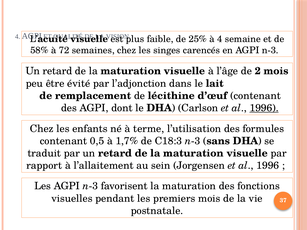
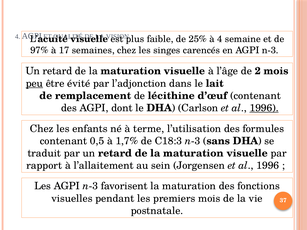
58%: 58% -> 97% (39, 50)
72: 72 -> 17 (64, 50)
peu underline: none -> present (34, 83)
